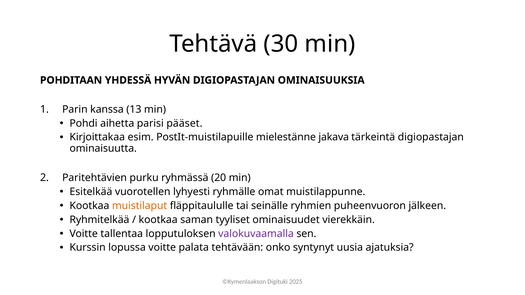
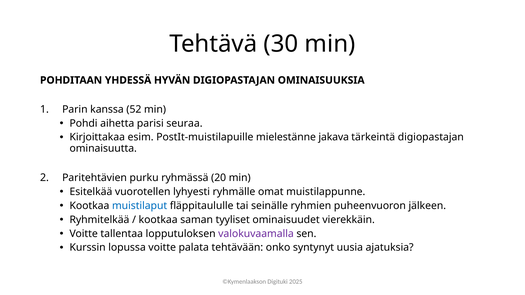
13: 13 -> 52 (134, 109)
pääset: pääset -> seuraa (184, 123)
muistilaput colour: orange -> blue (140, 206)
